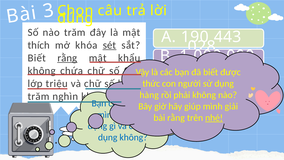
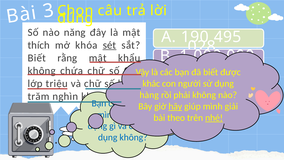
nào trăm: trăm -> năng (75, 32)
443: 443 -> 495 (228, 37)
rằng underline: present -> none (67, 58)
thức: thức -> khác (151, 83)
hãy underline: none -> present (175, 106)
bài rằng: rằng -> theo (176, 118)
